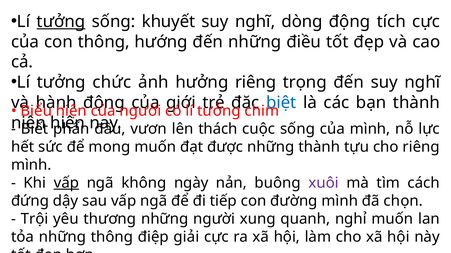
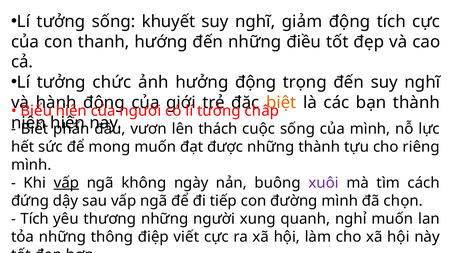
tưởng underline: present -> none (61, 22)
dòng: dòng -> giảm (302, 22)
con thông: thông -> thanh (104, 42)
hưởng riêng: riêng -> động (256, 83)
biệt colour: blue -> orange (281, 103)
chim: chim -> chấp (262, 111)
Trội: Trội -> Tích (35, 219)
giải: giải -> viết (186, 237)
